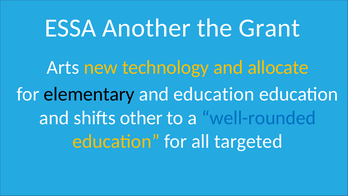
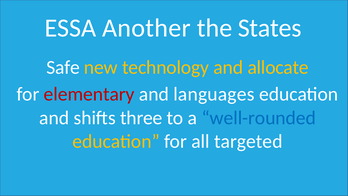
Grant: Grant -> States (270, 28)
Arts: Arts -> Safe (63, 67)
elementary colour: black -> red (89, 94)
and education: education -> languages (214, 94)
other: other -> three (141, 118)
